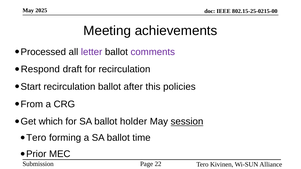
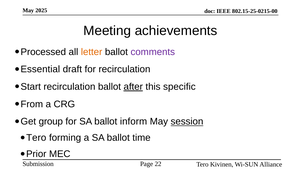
letter colour: purple -> orange (92, 52)
Respond: Respond -> Essential (40, 69)
after underline: none -> present (133, 87)
policies: policies -> specific (179, 87)
which: which -> group (51, 122)
holder: holder -> inform (134, 122)
